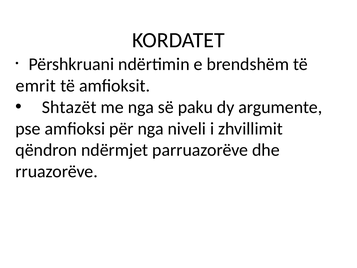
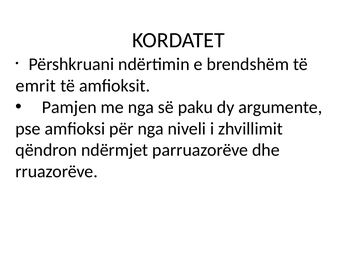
Shtazët: Shtazët -> Pamjen (69, 107)
